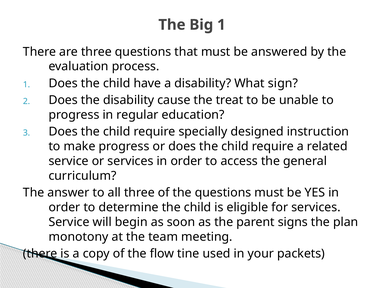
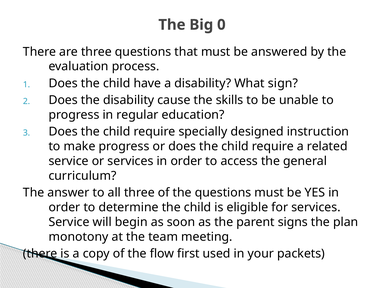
Big 1: 1 -> 0 (221, 25)
treat: treat -> skills (230, 100)
tine: tine -> first (188, 254)
